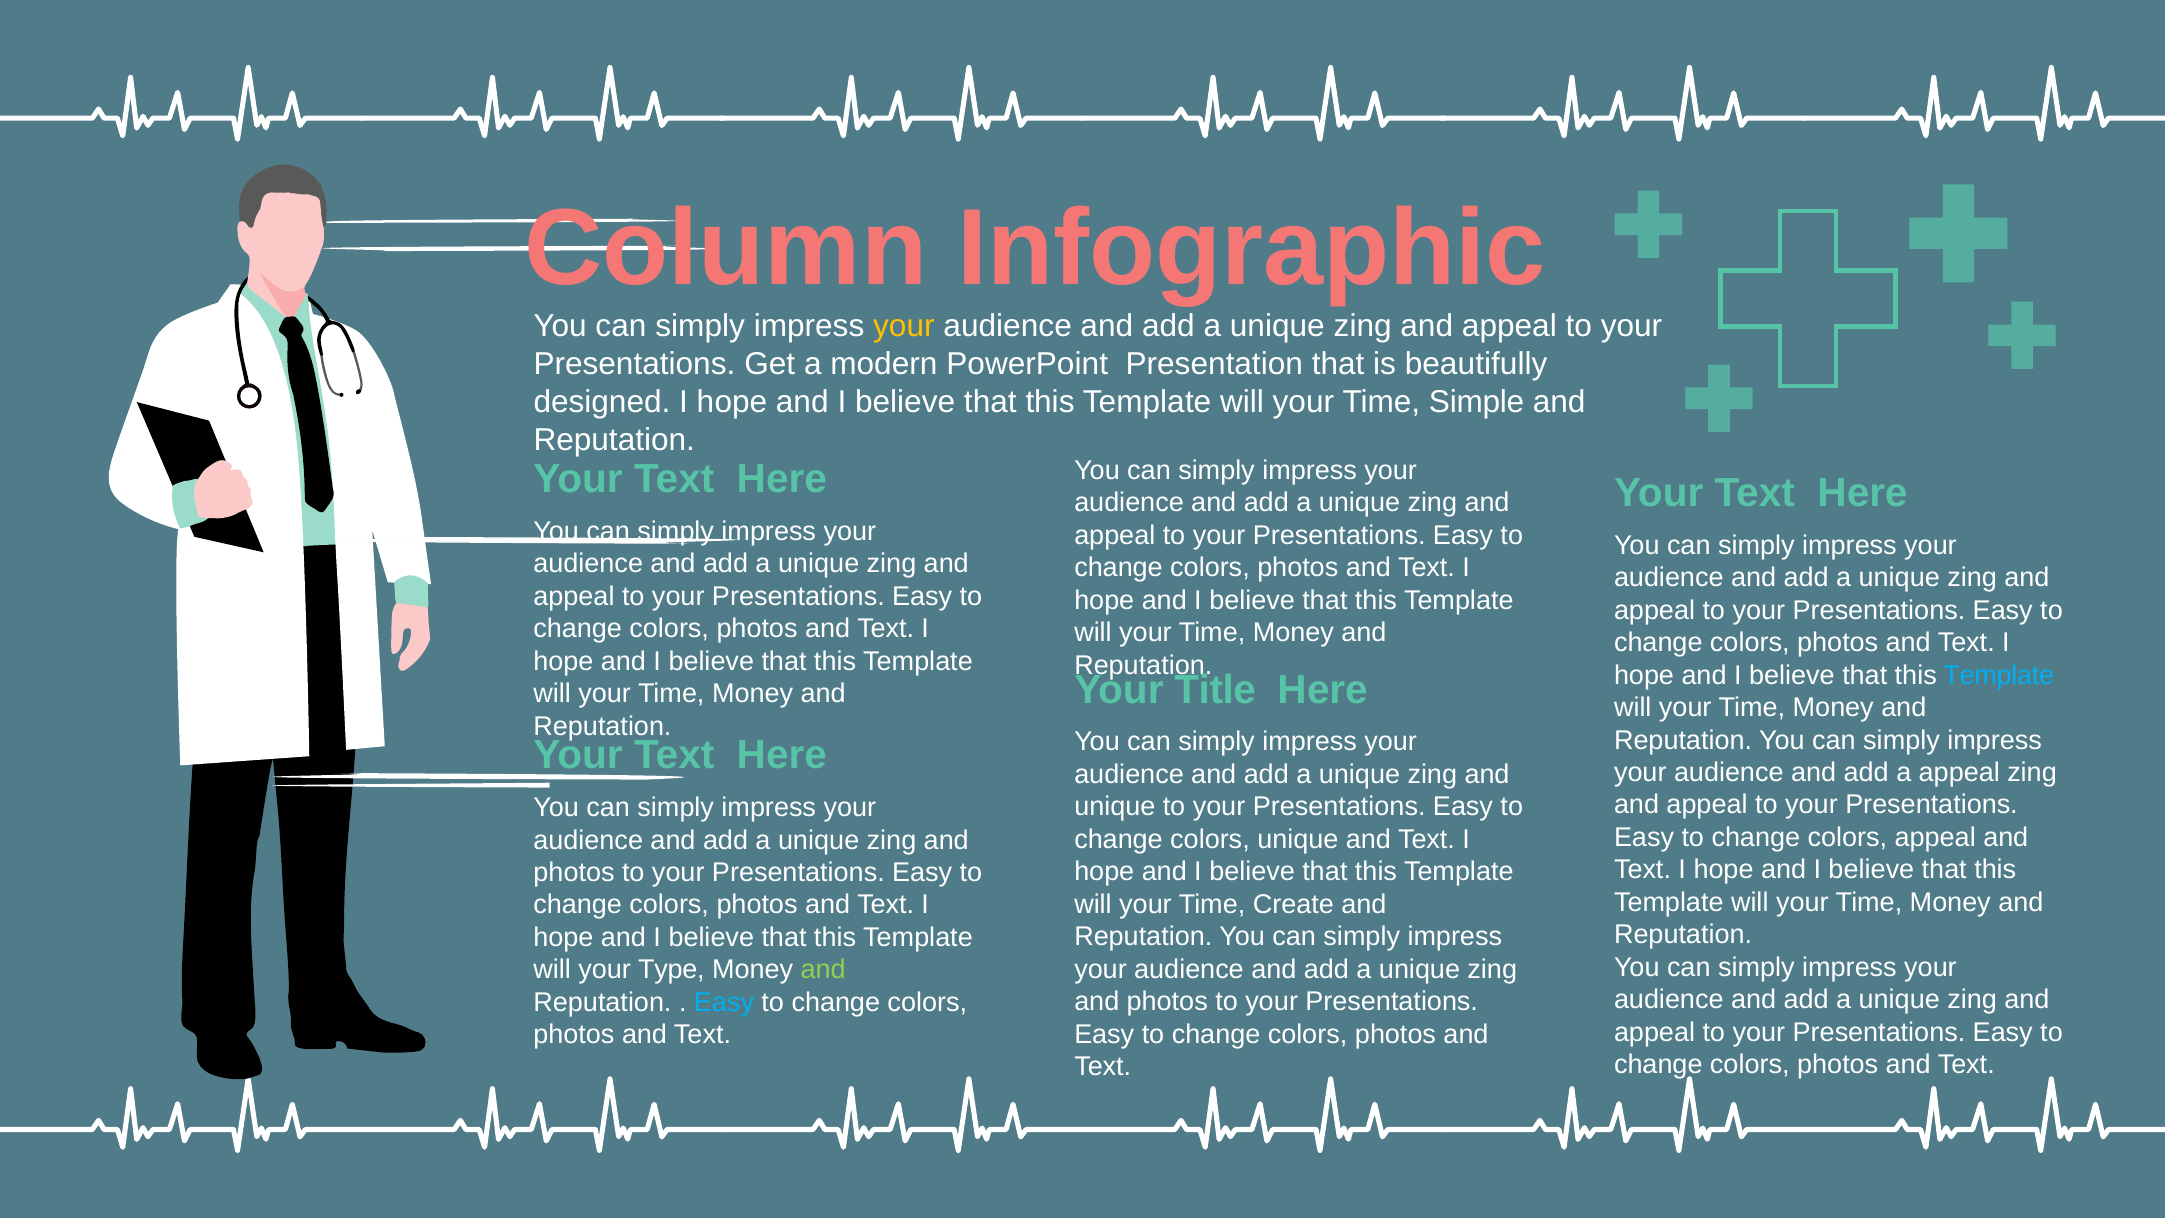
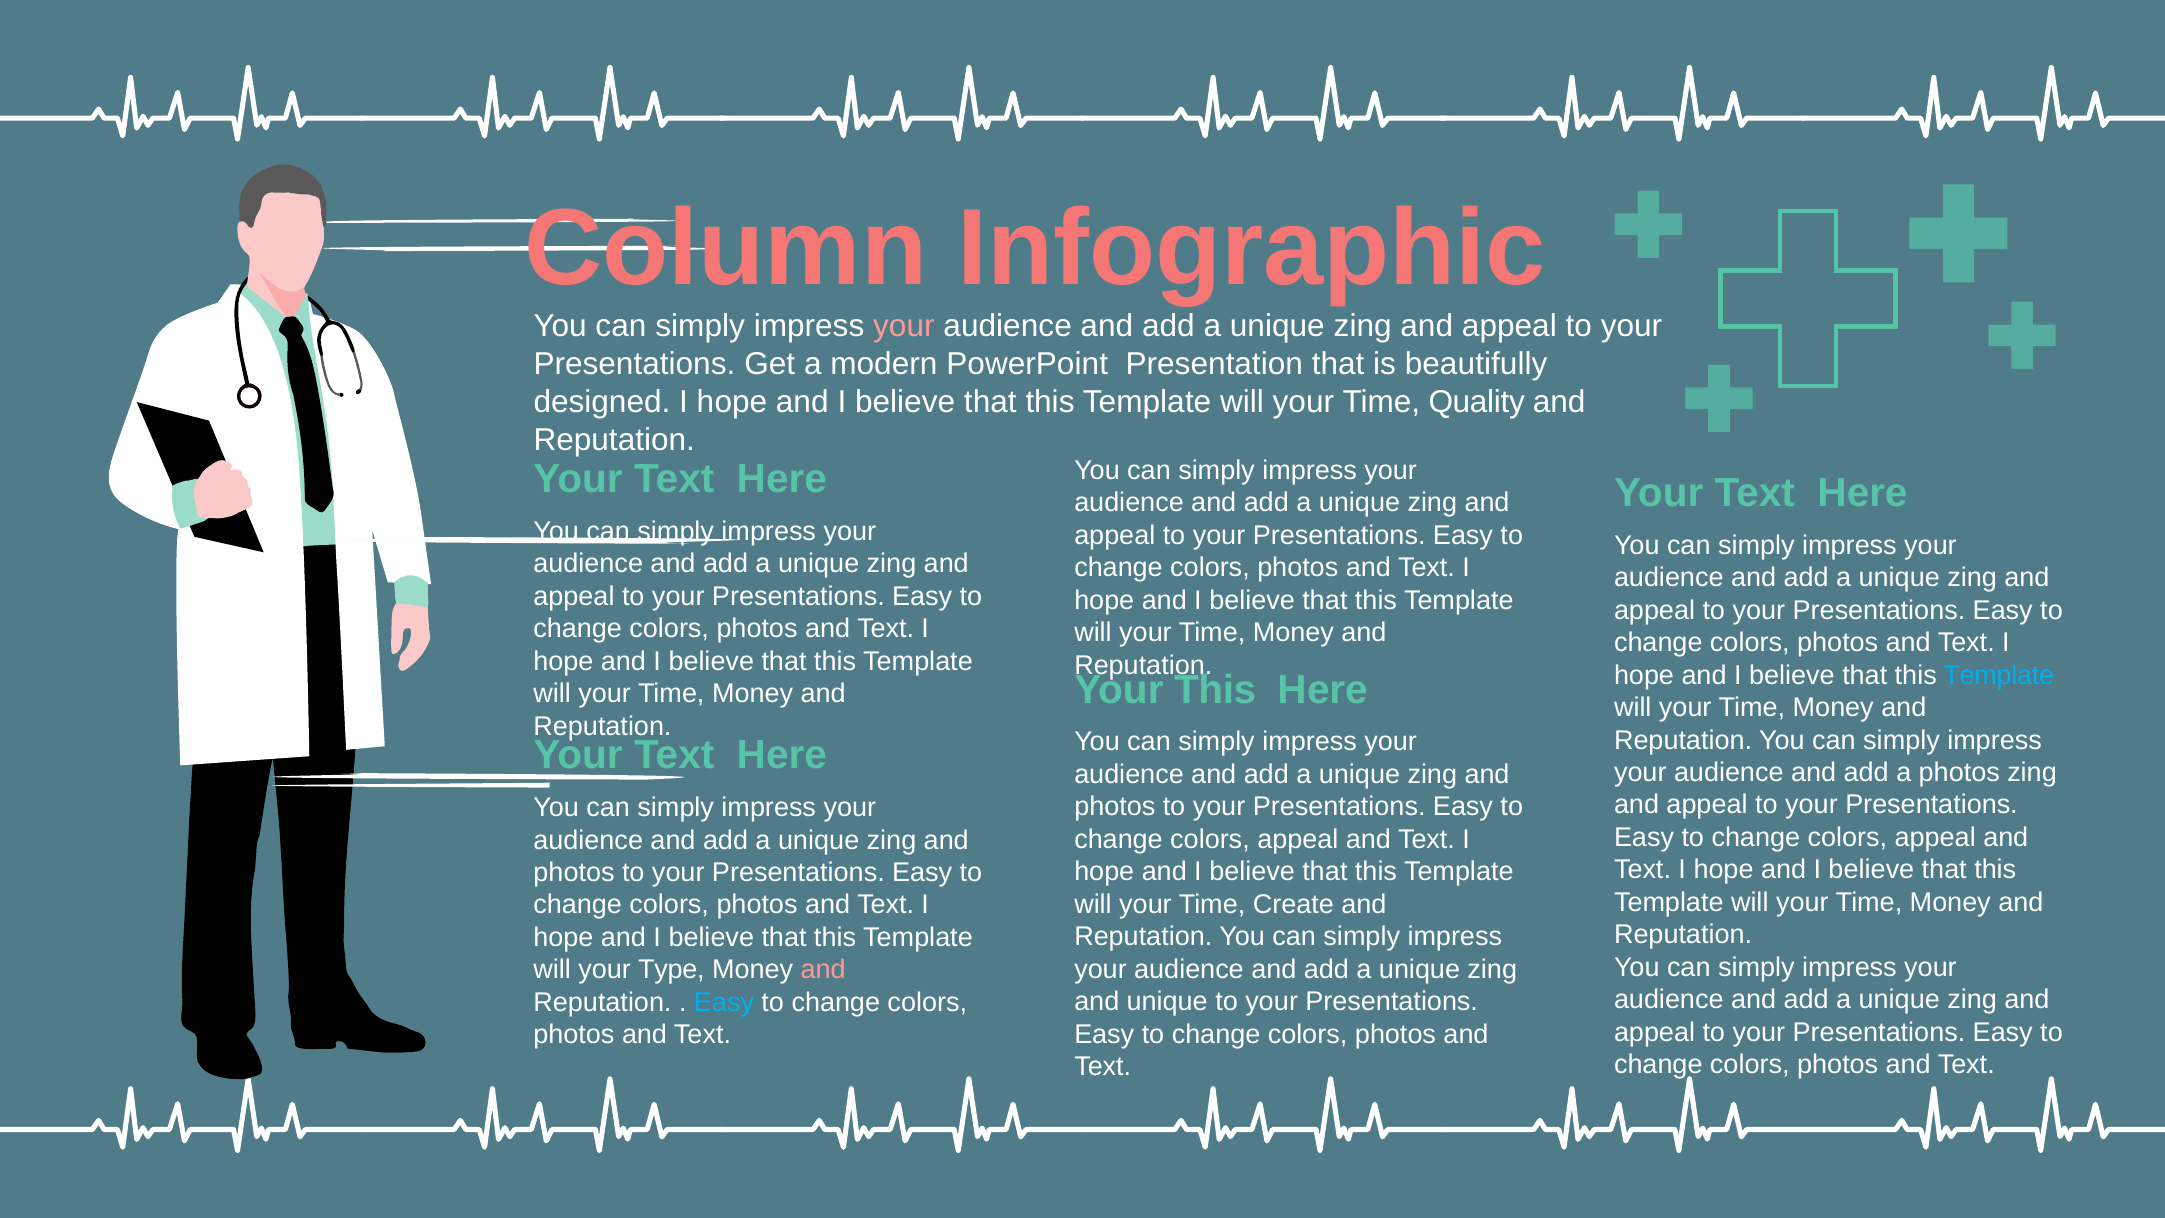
your colour: yellow -> pink (904, 326)
Simple: Simple -> Quality (1477, 402)
Your Title: Title -> This (1215, 690)
a appeal: appeal -> photos (1959, 772)
unique: unique -> photos (1115, 807)
unique: unique -> appeal (1298, 839)
and colour: light green -> pink (823, 970)
photos: photos -> unique (1167, 1002)
